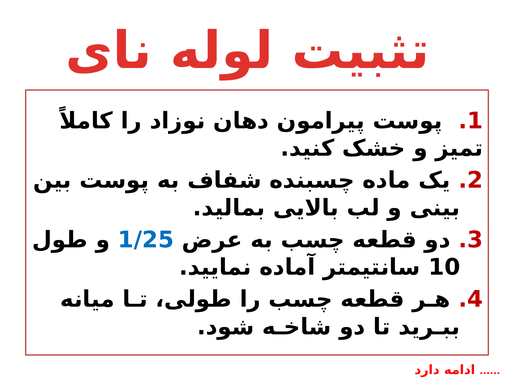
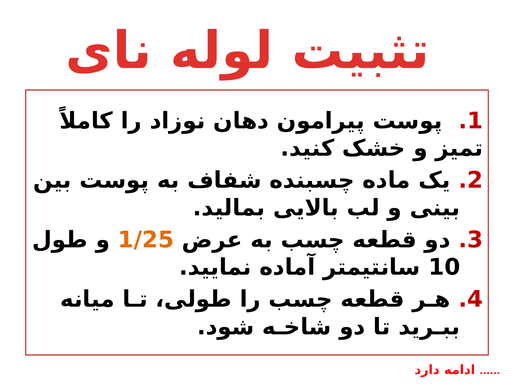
1/25 colour: blue -> orange (146, 240)
